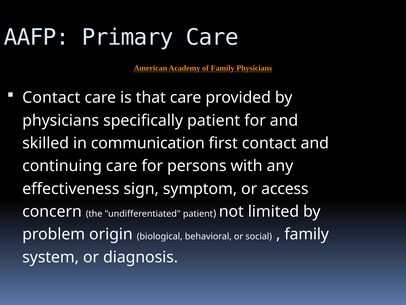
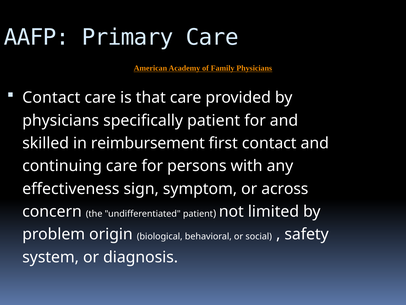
communication: communication -> reimbursement (148, 143)
access: access -> across (285, 189)
family: family -> safety (307, 234)
